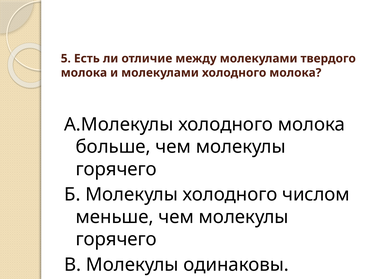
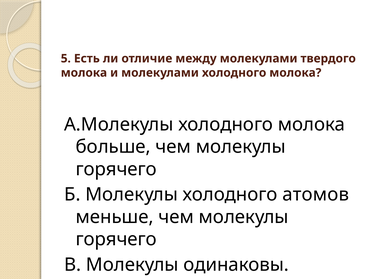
числом: числом -> атомов (316, 195)
